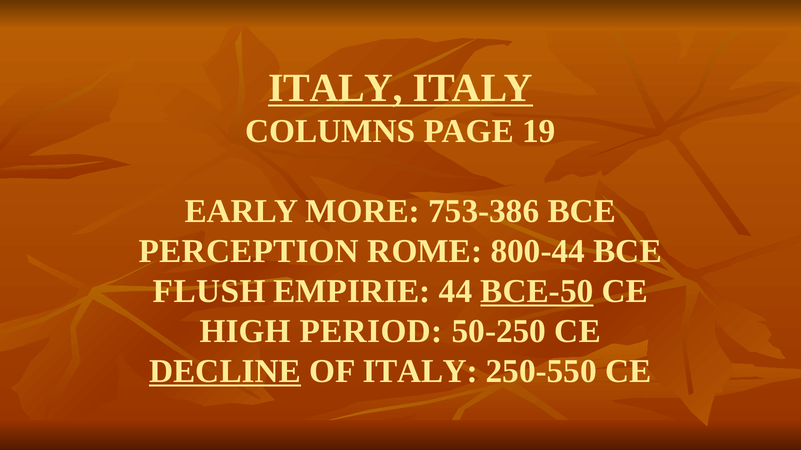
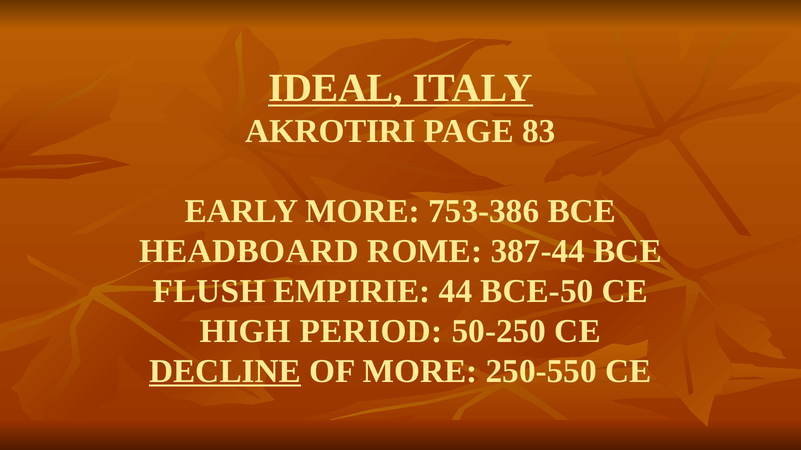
ITALY: ITALY -> IDEAL (336, 88)
COLUMNS: COLUMNS -> AKROTIRI (330, 132)
19: 19 -> 83 (539, 132)
PERCEPTION: PERCEPTION -> HEADBOARD (249, 252)
800-44: 800-44 -> 387-44 (538, 252)
BCE-50 underline: present -> none (537, 292)
OF ITALY: ITALY -> MORE (420, 372)
